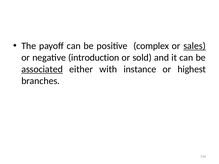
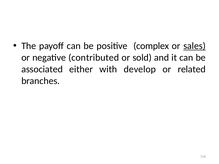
introduction: introduction -> contributed (94, 58)
associated underline: present -> none (42, 69)
instance: instance -> develop (140, 69)
highest: highest -> related (192, 69)
